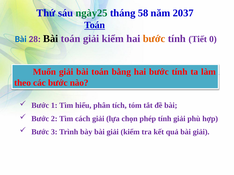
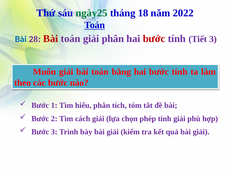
58: 58 -> 18 (143, 13)
2037: 2037 -> 2022 (183, 13)
Bài colour: black -> red (51, 39)
toán giải kiểm: kiểm -> phân (113, 39)
bước colour: orange -> red (154, 39)
Tiết 0: 0 -> 3 (213, 39)
